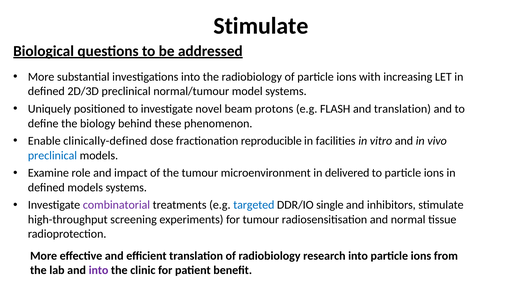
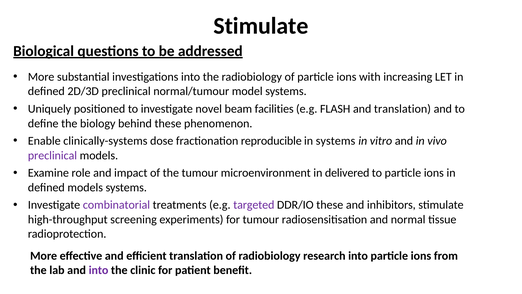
protons: protons -> facilities (274, 109)
clinically-defined: clinically-defined -> clinically-systems (105, 141)
in facilities: facilities -> systems (336, 141)
preclinical colour: blue -> purple (52, 155)
targeted colour: blue -> purple (254, 205)
DDR/IO single: single -> these (330, 205)
